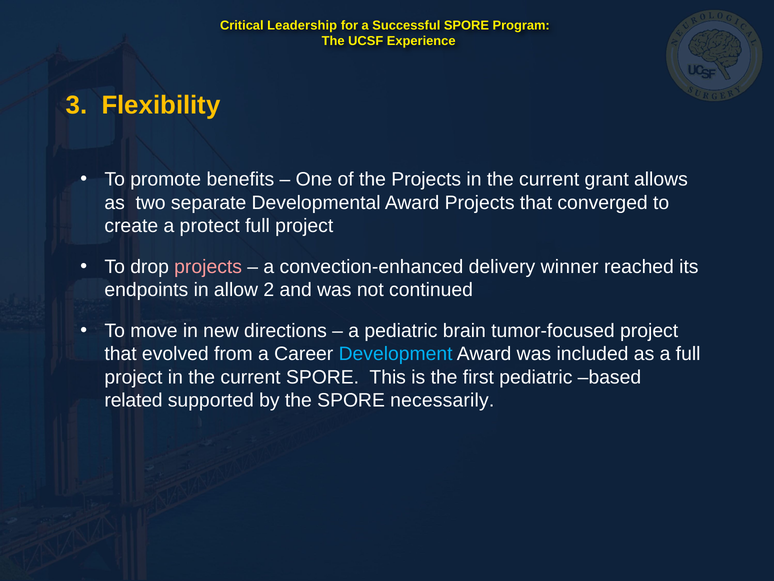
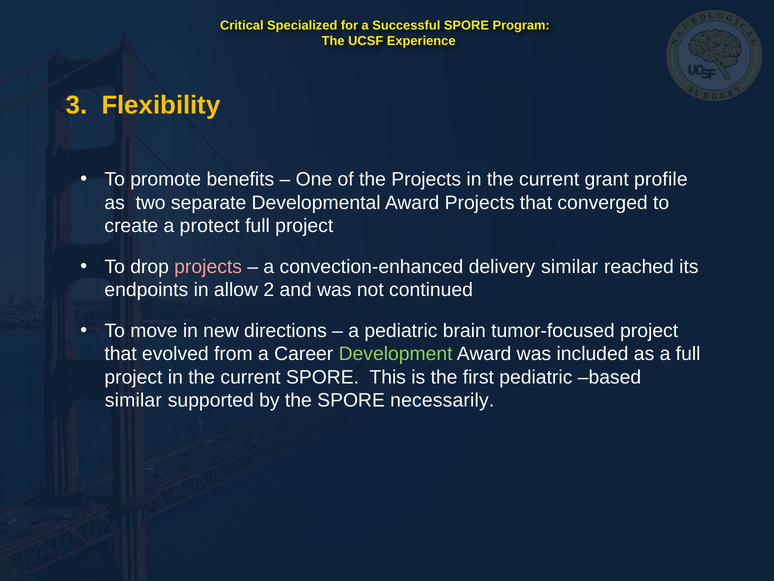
Leadership: Leadership -> Specialized (302, 25)
allows: allows -> profile (661, 179)
delivery winner: winner -> similar (570, 267)
Development colour: light blue -> light green (396, 354)
related: related -> similar (133, 400)
